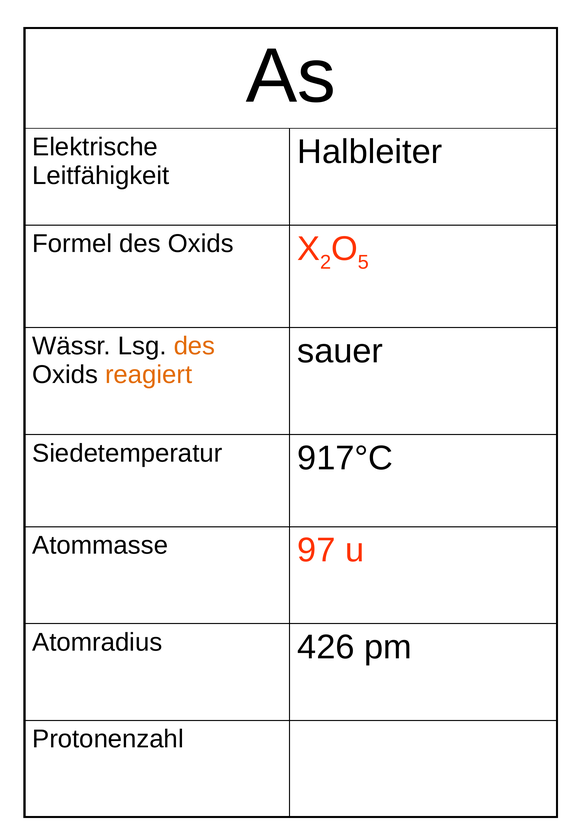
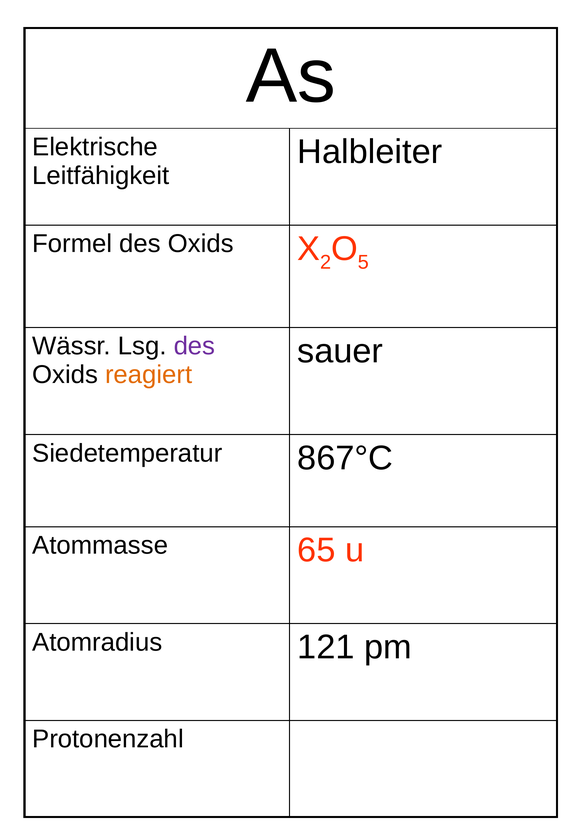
des colour: orange -> purple (194, 346)
917°C: 917°C -> 867°C (345, 458)
97: 97 -> 65 (316, 551)
426: 426 -> 121 (326, 647)
